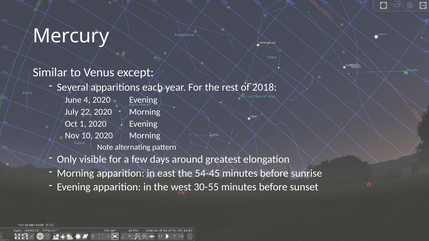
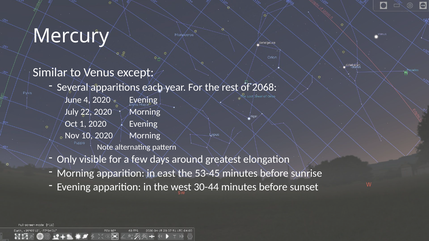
2018: 2018 -> 2068 (264, 87)
54-45: 54-45 -> 53-45 (207, 173)
30-55: 30-55 -> 30-44 (206, 187)
